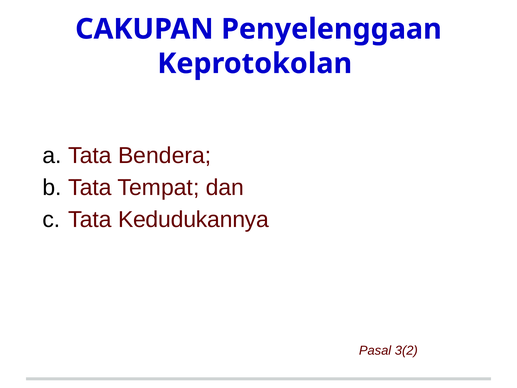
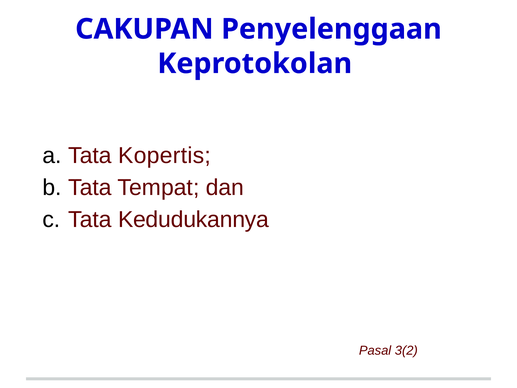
Bendera: Bendera -> Kopertis (165, 155)
